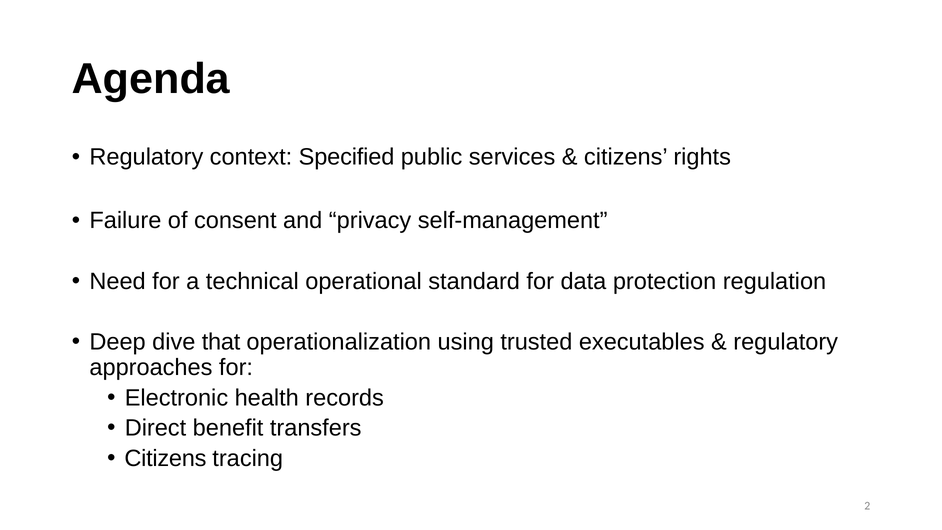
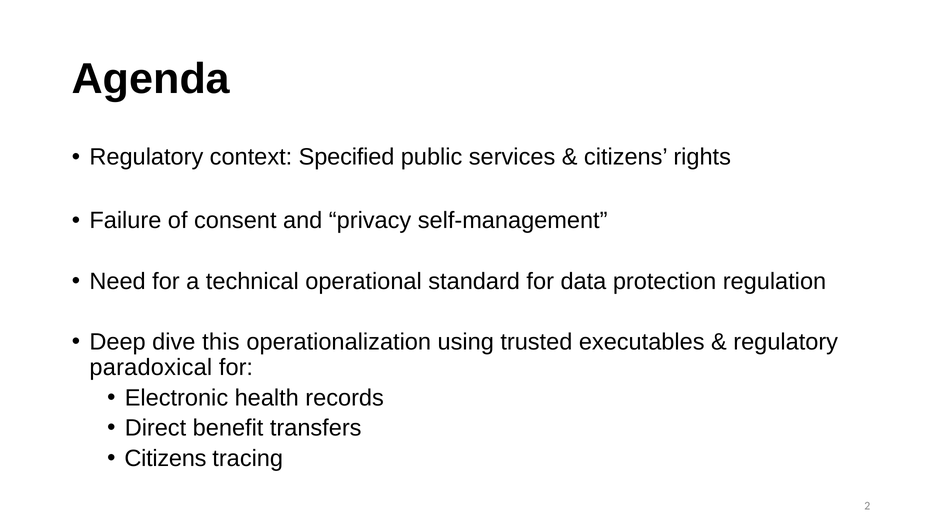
that: that -> this (221, 342)
approaches: approaches -> paradoxical (151, 367)
